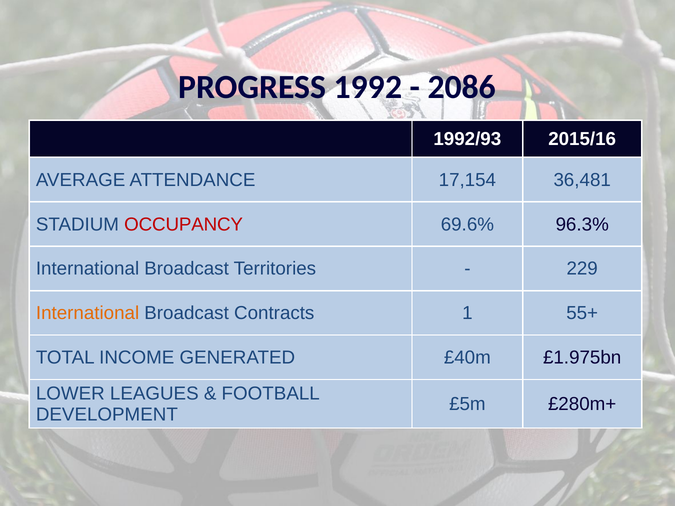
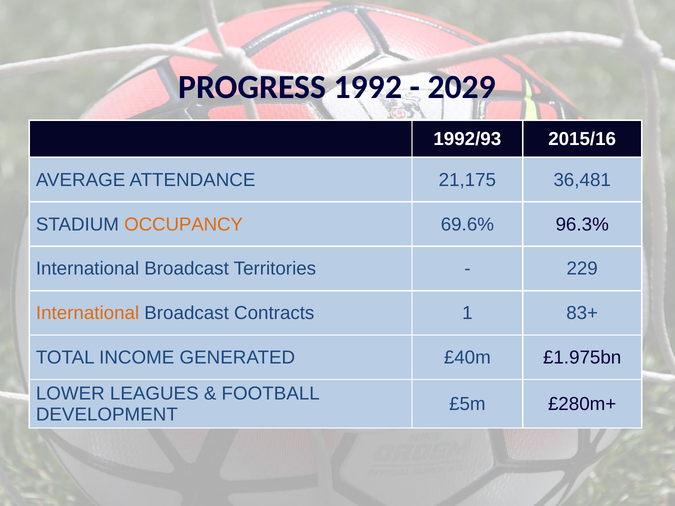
2086: 2086 -> 2029 (462, 87)
17,154: 17,154 -> 21,175 (467, 180)
OCCUPANCY colour: red -> orange (184, 224)
55+: 55+ -> 83+ (582, 313)
